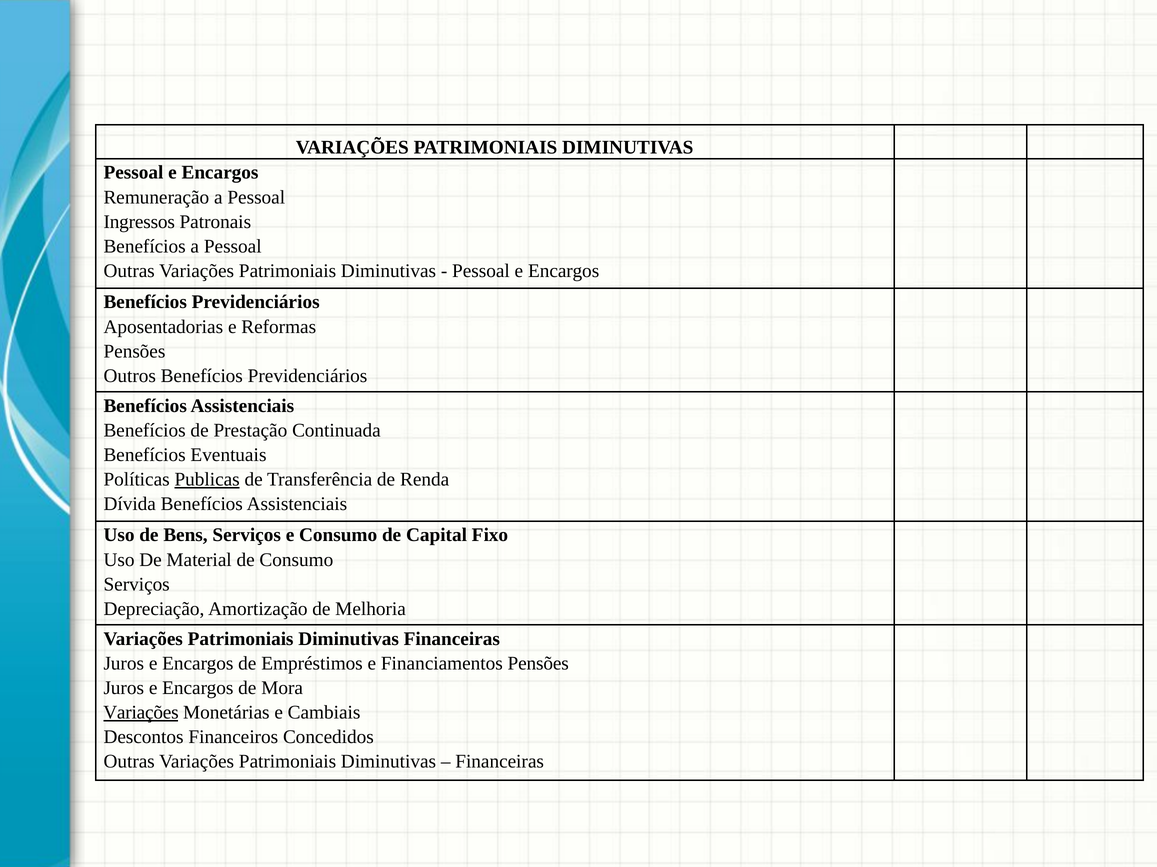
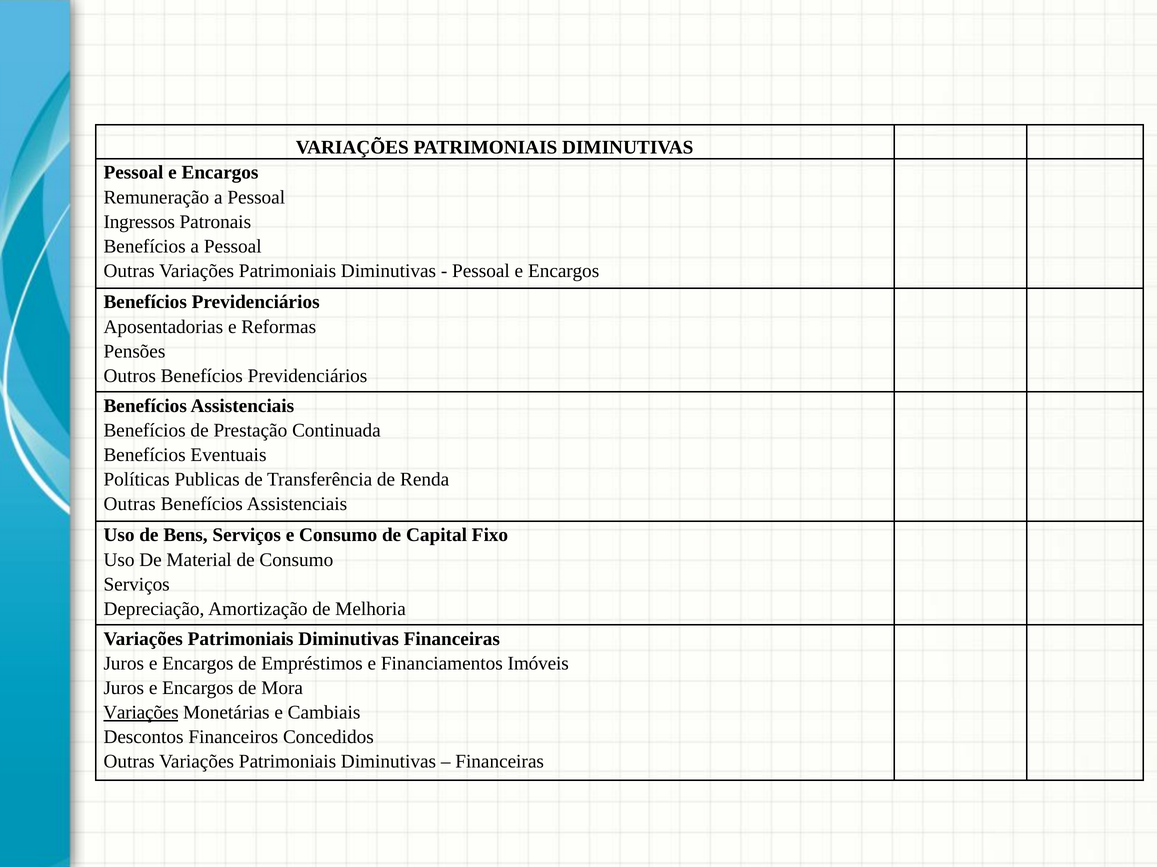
Publicas underline: present -> none (207, 480)
Dívida: Dívida -> Outras (130, 504)
Financiamentos Pensões: Pensões -> Imóveis (538, 664)
